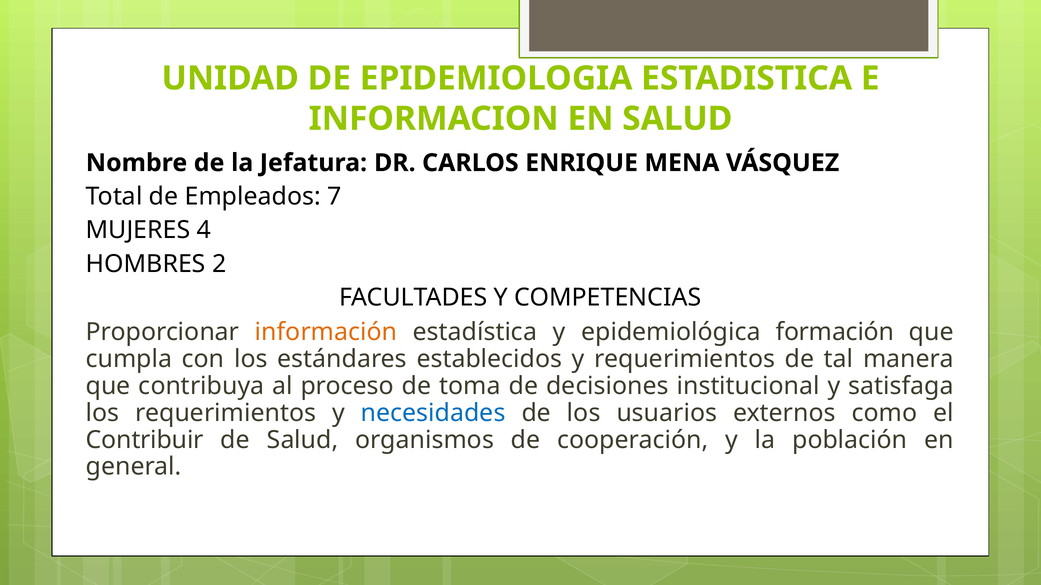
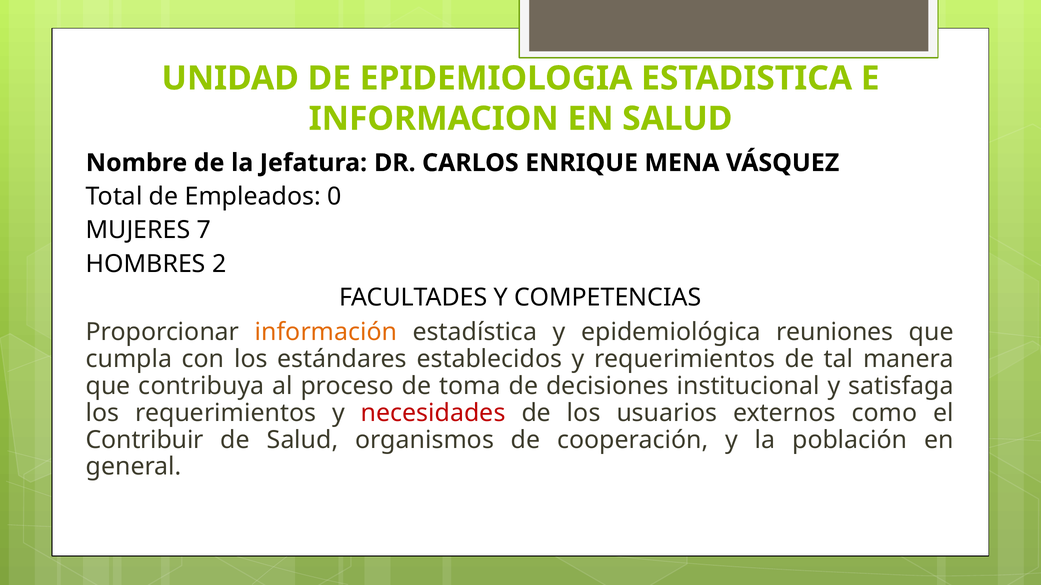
7: 7 -> 0 (334, 197)
4: 4 -> 7 (204, 230)
formación: formación -> reuniones (835, 333)
necesidades colour: blue -> red (433, 413)
